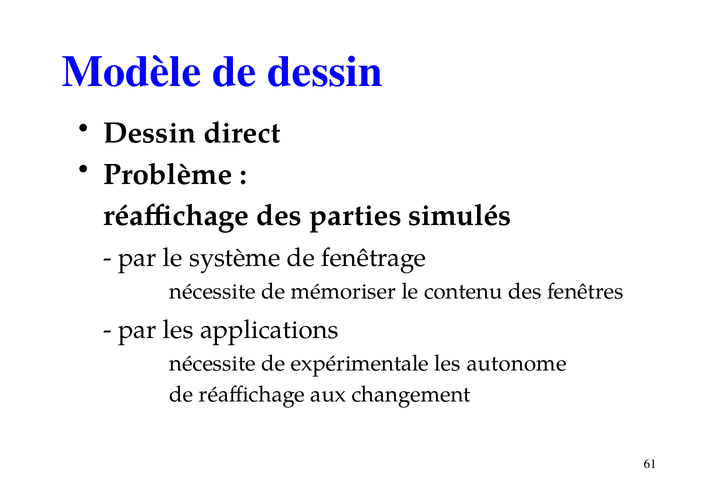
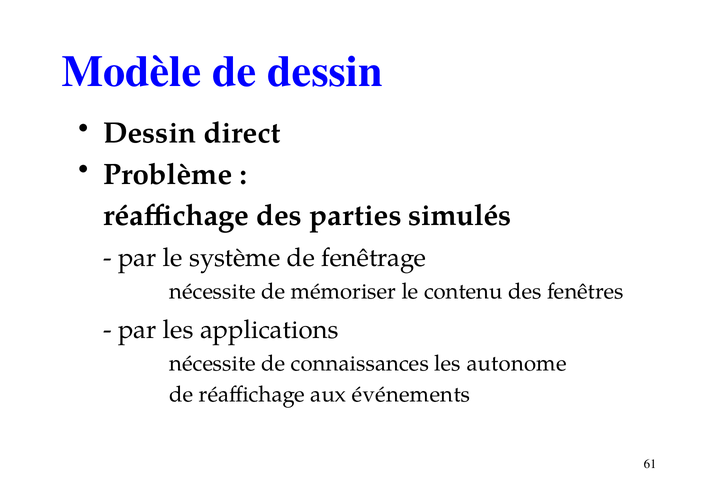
expérimentale: expérimentale -> connaissances (360, 364)
changement: changement -> événements (411, 395)
